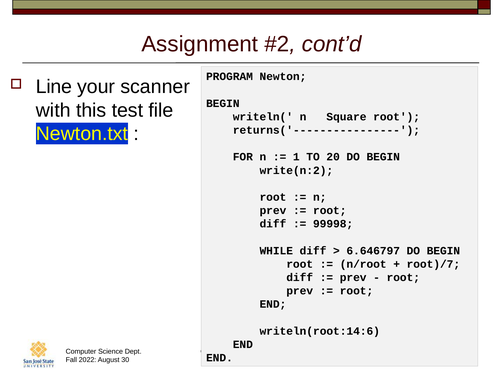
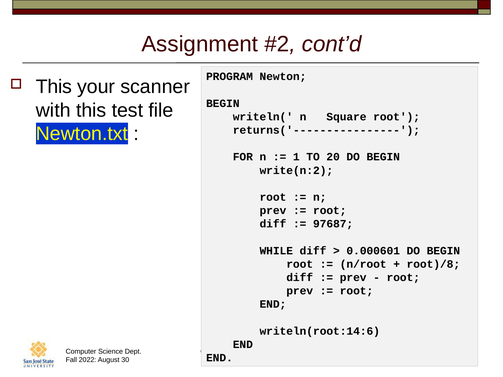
Line: Line -> This (54, 87)
99998: 99998 -> 97687 (333, 224)
6.646797: 6.646797 -> 0.000601 (373, 251)
root)/7: root)/7 -> root)/8 (433, 264)
